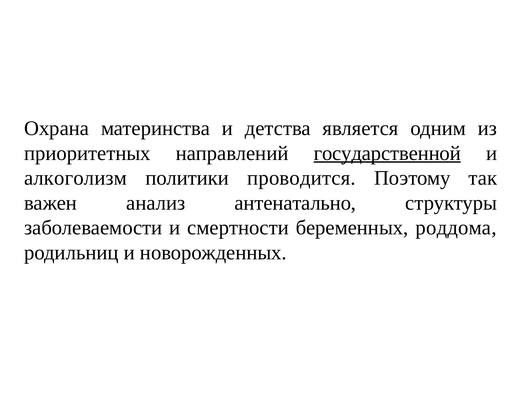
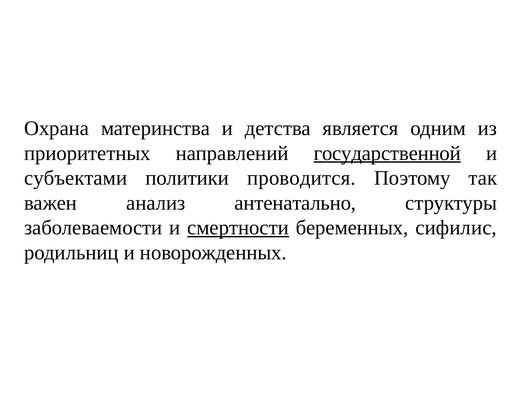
алкоголизм: алкоголизм -> субъектами (76, 178)
смертности underline: none -> present (238, 228)
роддома: роддома -> сифилис (456, 228)
